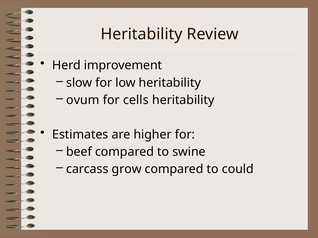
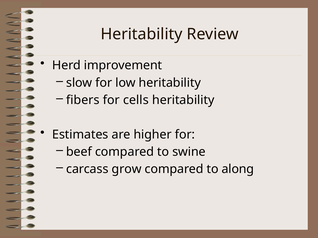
ovum: ovum -> fibers (83, 100)
could: could -> along (238, 169)
